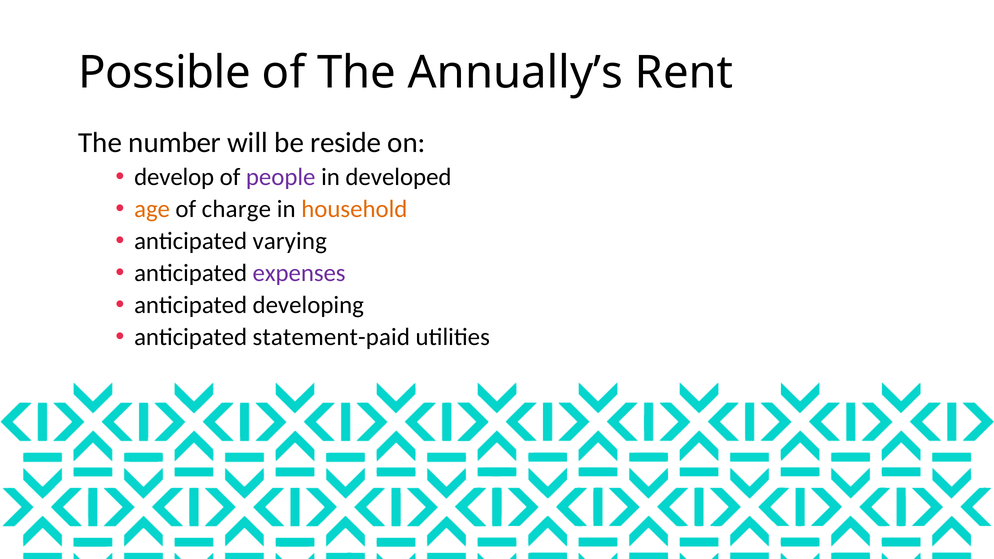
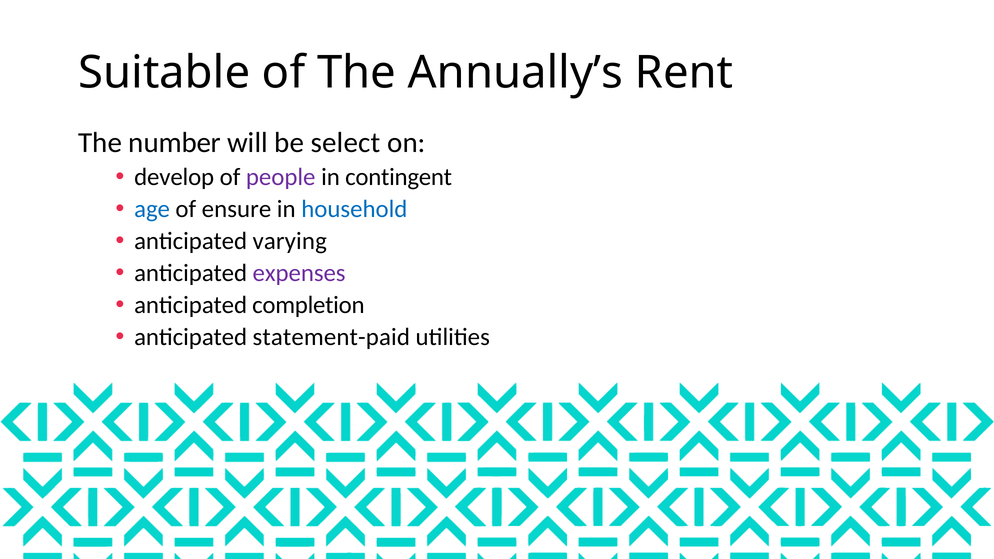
Possible: Possible -> Suitable (164, 73)
reside: reside -> select (346, 143)
developed: developed -> contingent (399, 177)
age colour: orange -> blue (152, 209)
charge: charge -> ensure (236, 209)
household colour: orange -> blue (354, 209)
developing: developing -> completion (308, 305)
